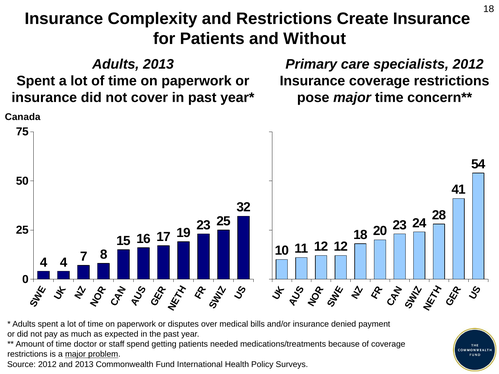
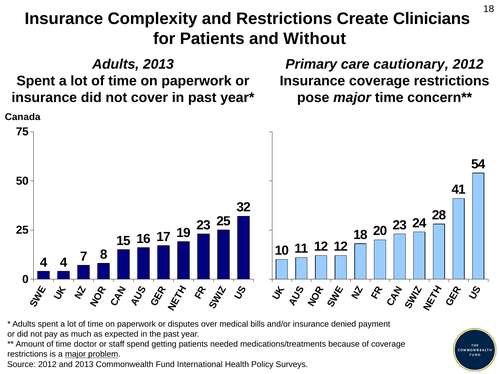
Create Insurance: Insurance -> Clinicians (432, 19)
specialists: specialists -> cautionary (411, 64)
